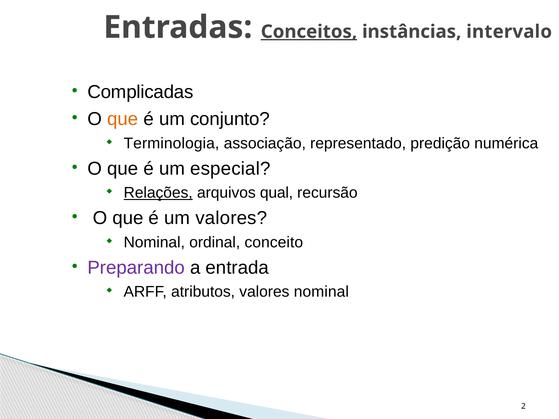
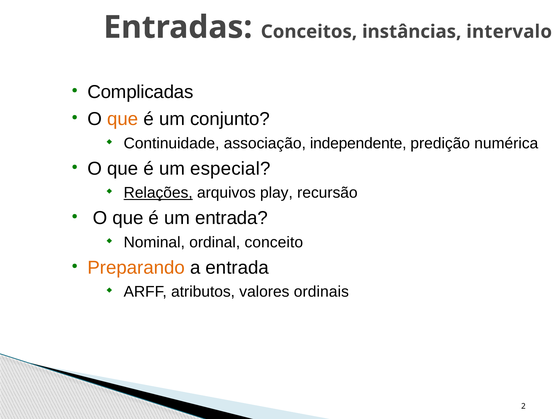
Conceitos underline: present -> none (309, 32)
Terminologia: Terminologia -> Continuidade (172, 143)
representado: representado -> independente (358, 143)
qual: qual -> play (276, 193)
um valores: valores -> entrada (231, 218)
Preparando colour: purple -> orange (136, 268)
valores nominal: nominal -> ordinais (321, 292)
